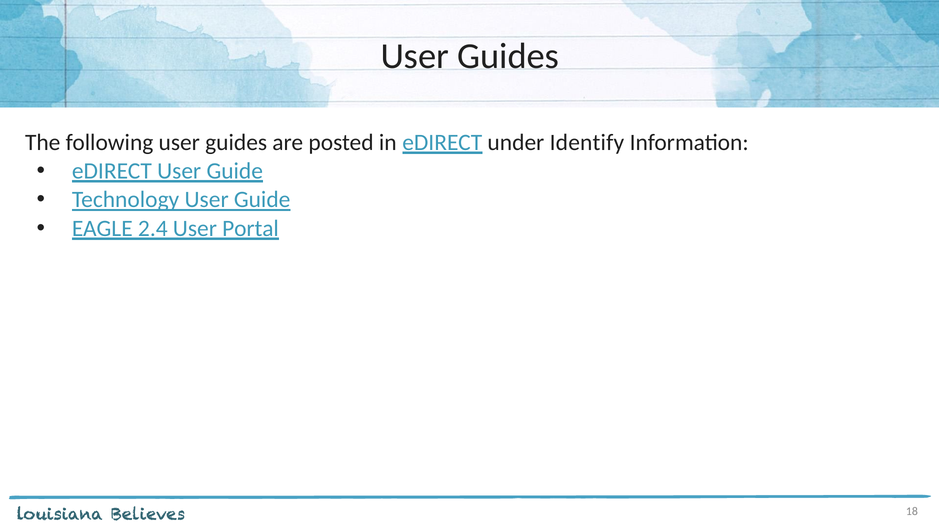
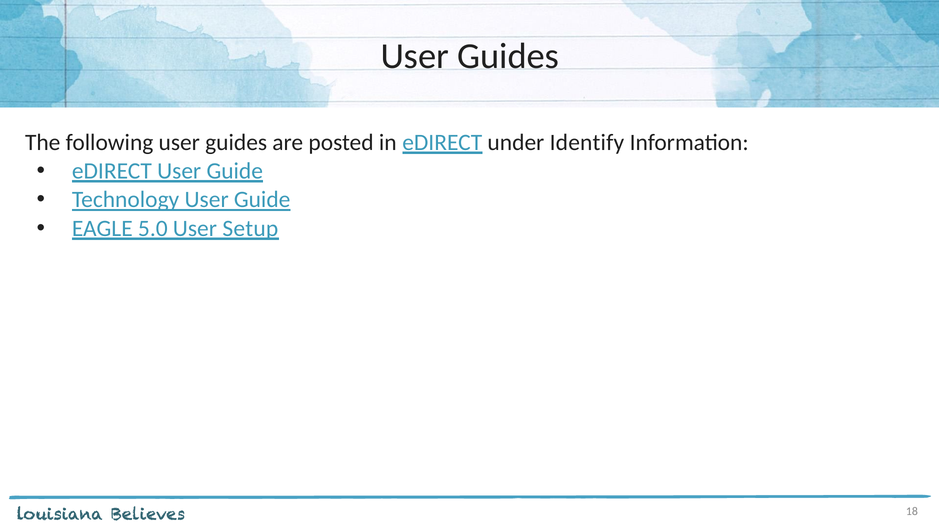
2.4: 2.4 -> 5.0 (153, 228)
Portal: Portal -> Setup (250, 228)
